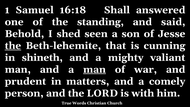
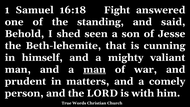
Shall: Shall -> Fight (117, 10)
the underline: present -> none (13, 46)
shineth: shineth -> himself (42, 58)
